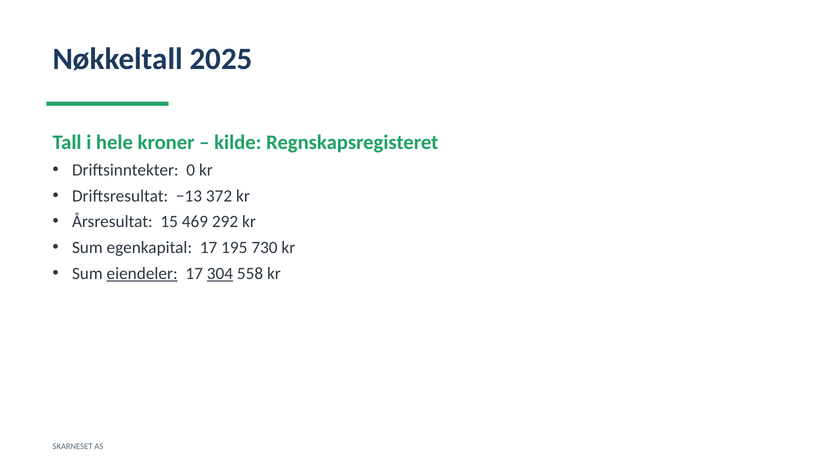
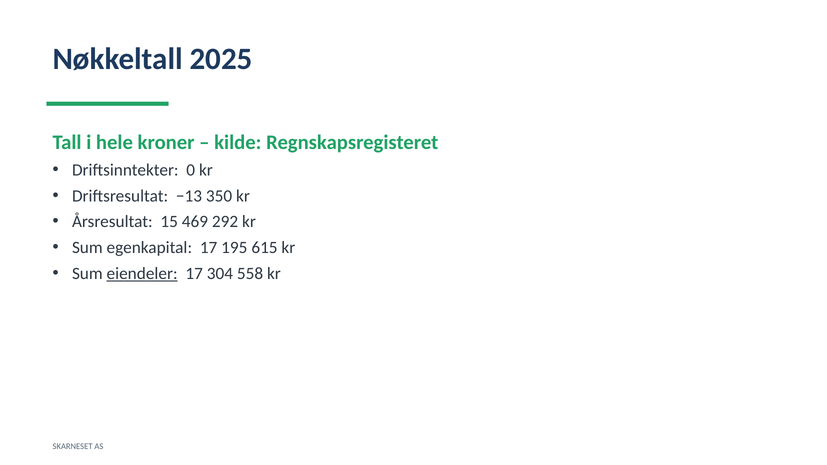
372: 372 -> 350 (219, 196)
730: 730 -> 615 (264, 248)
304 underline: present -> none (220, 273)
